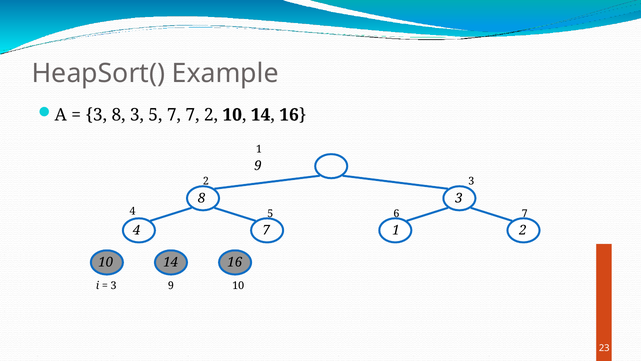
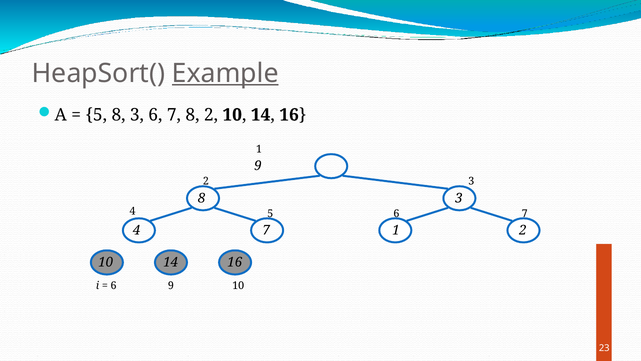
Example underline: none -> present (225, 73)
3: 3 -> 5 (96, 115)
3 5: 5 -> 6 (155, 115)
7 7: 7 -> 8 (192, 115)
3: 3 -> 6 (114, 285)
